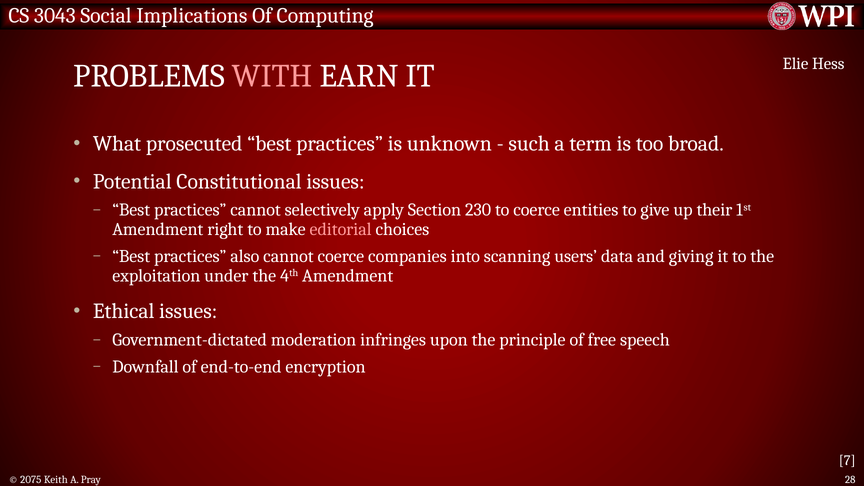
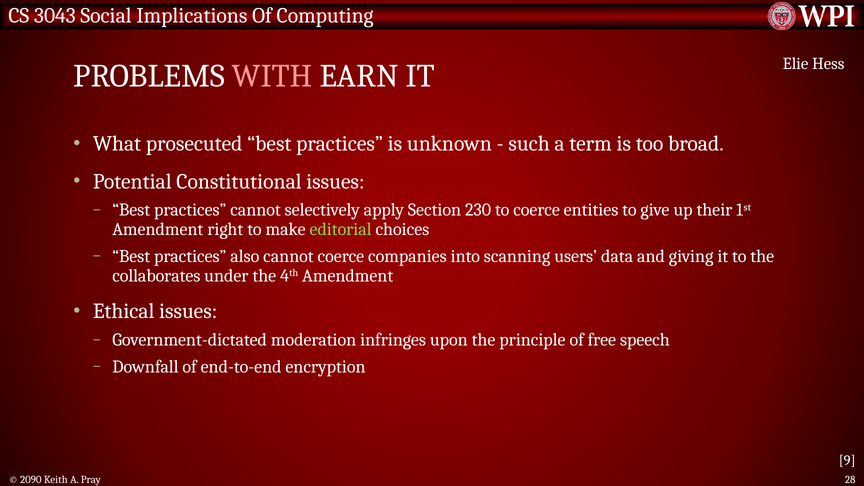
editorial colour: pink -> light green (341, 229)
exploitation: exploitation -> collaborates (156, 276)
7: 7 -> 9 (847, 460)
2075: 2075 -> 2090 (31, 480)
